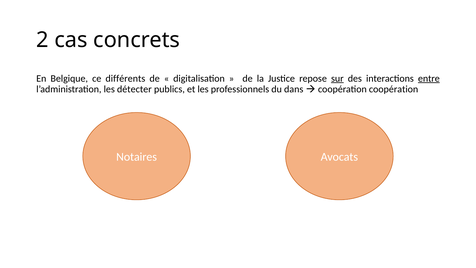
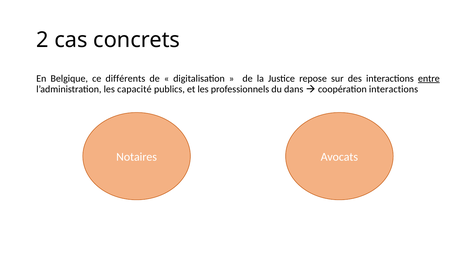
sur underline: present -> none (337, 78)
détecter: détecter -> capacité (134, 89)
coopération coopération: coopération -> interactions (394, 89)
